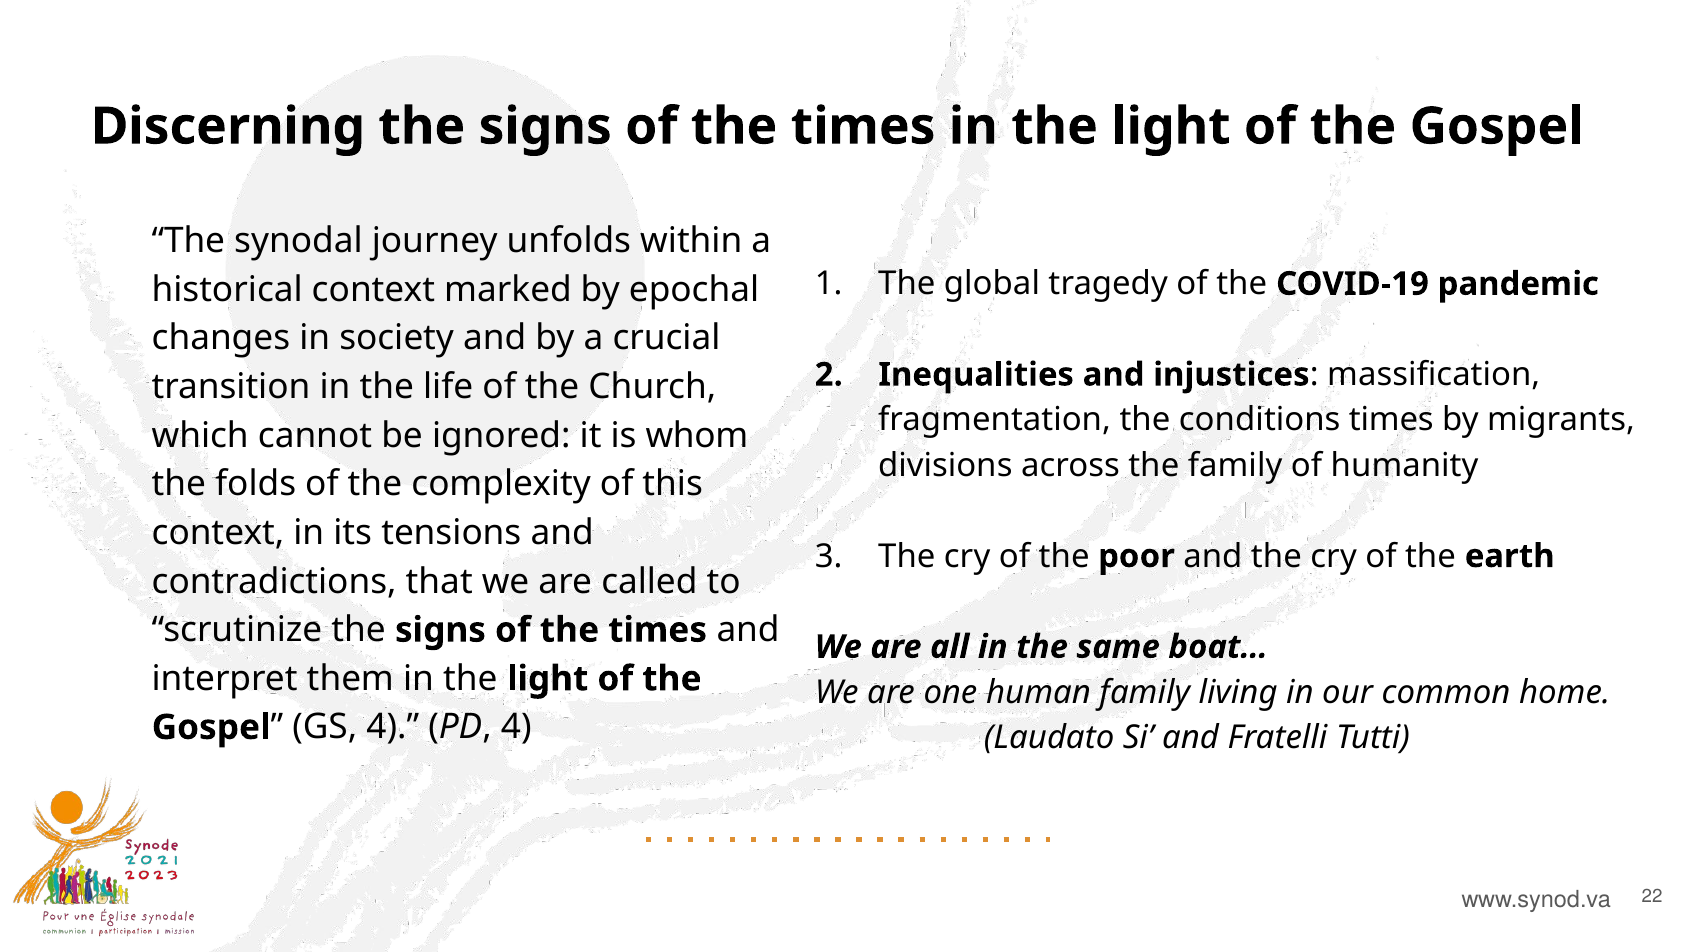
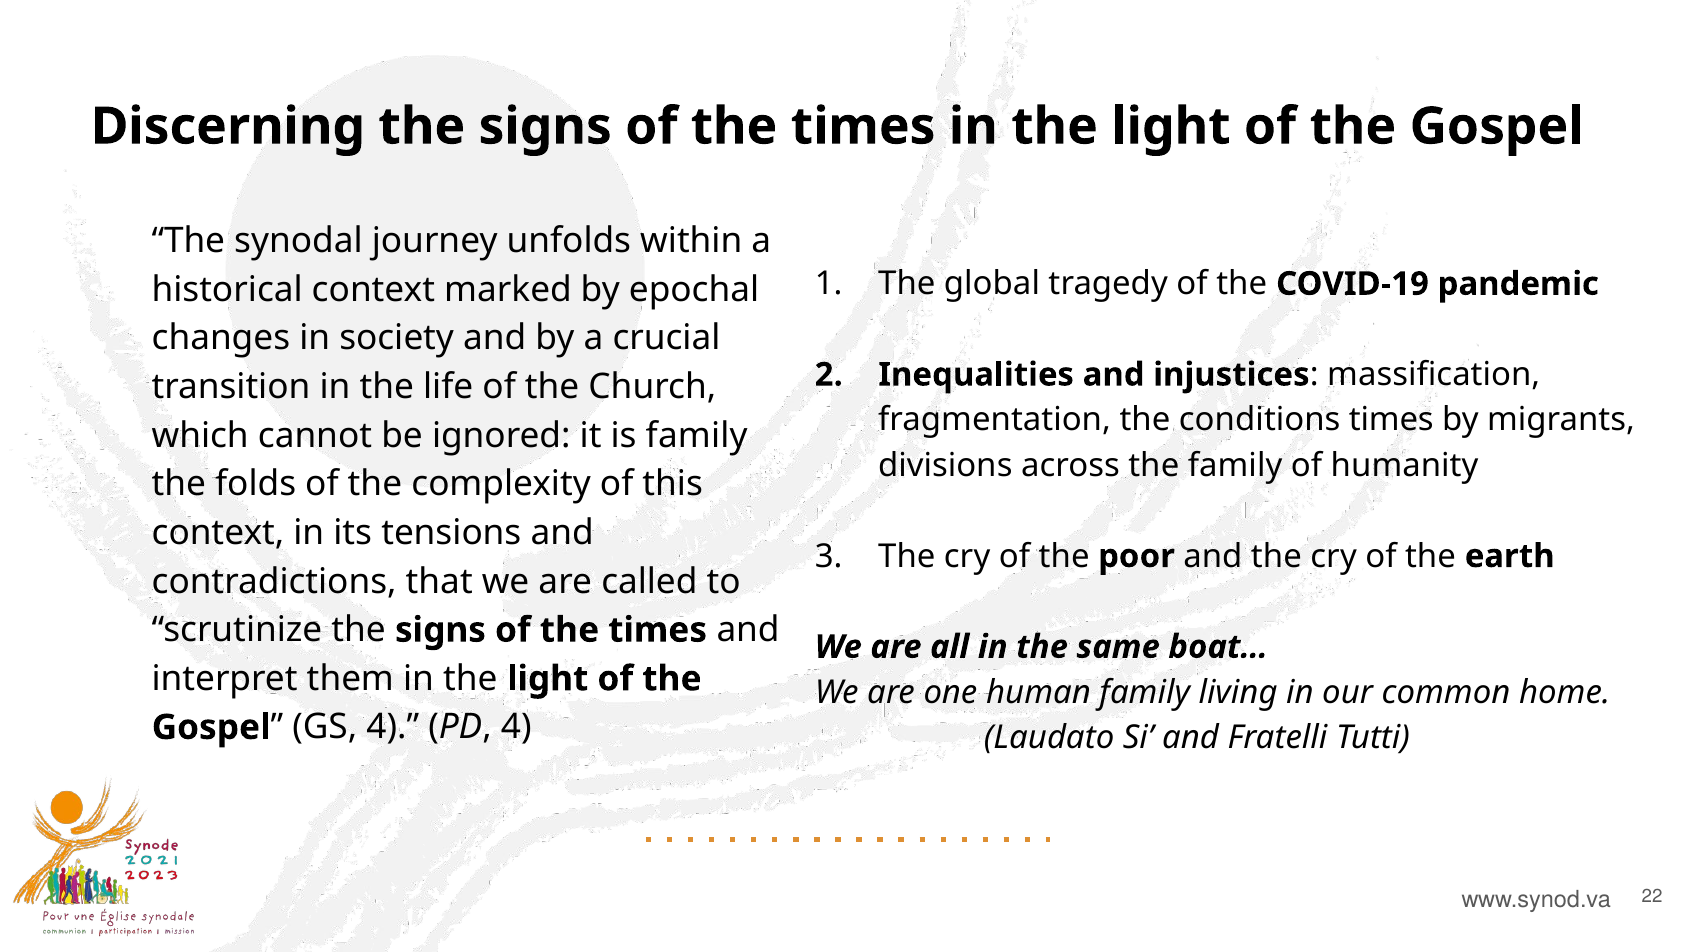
is whom: whom -> family (697, 435)
